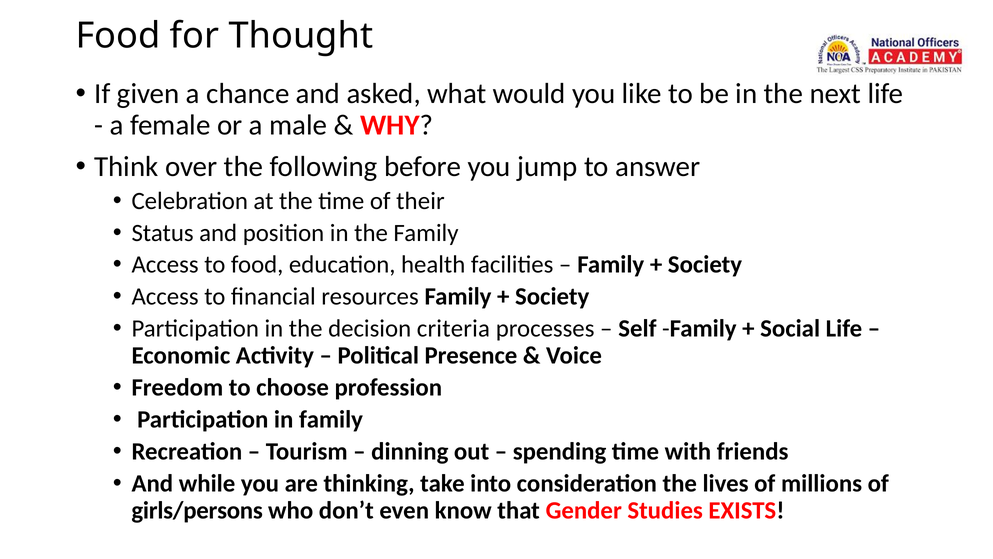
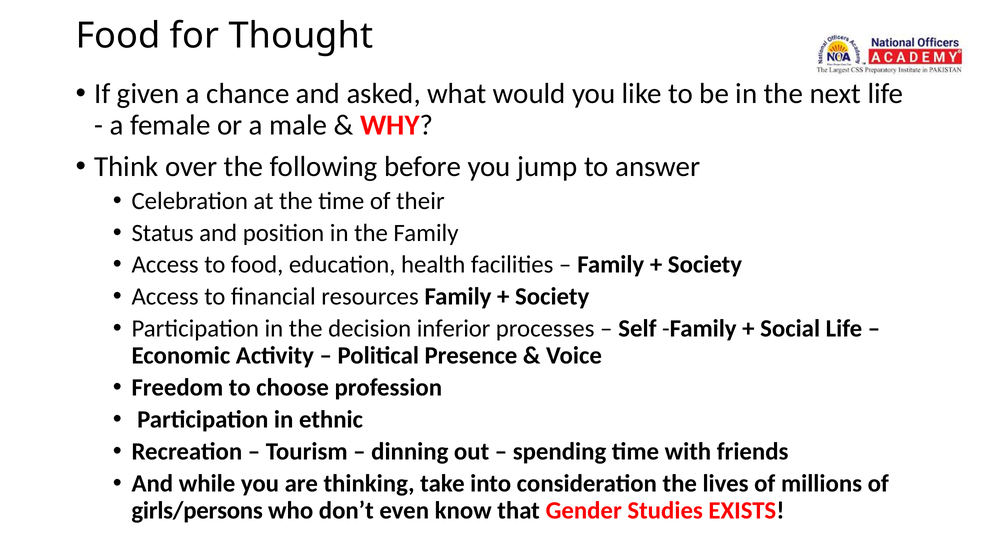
criteria: criteria -> inferior (454, 328)
in family: family -> ethnic (331, 419)
